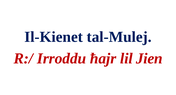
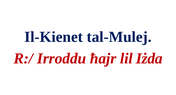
Jien: Jien -> Iżda (149, 58)
